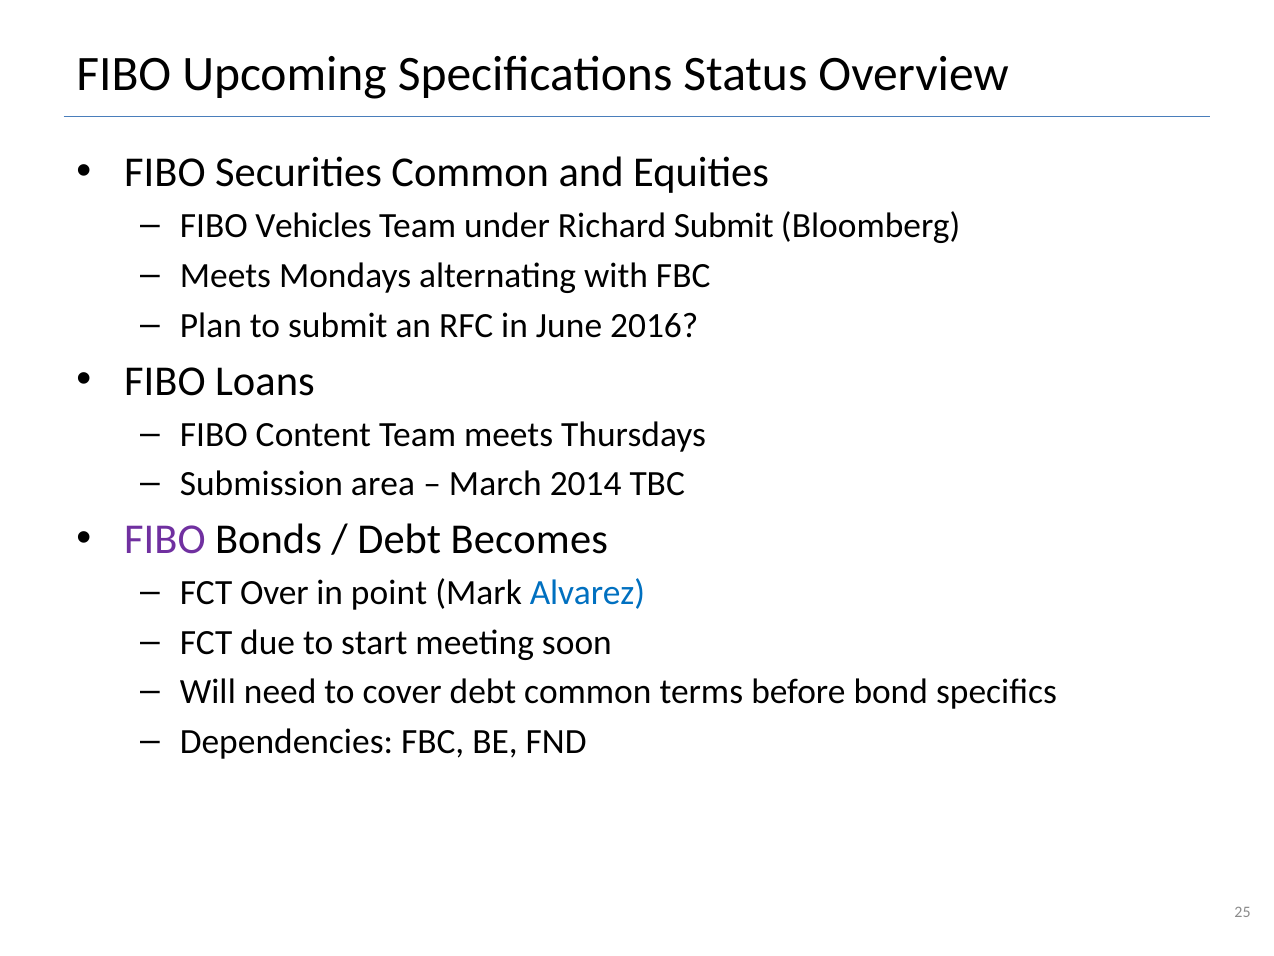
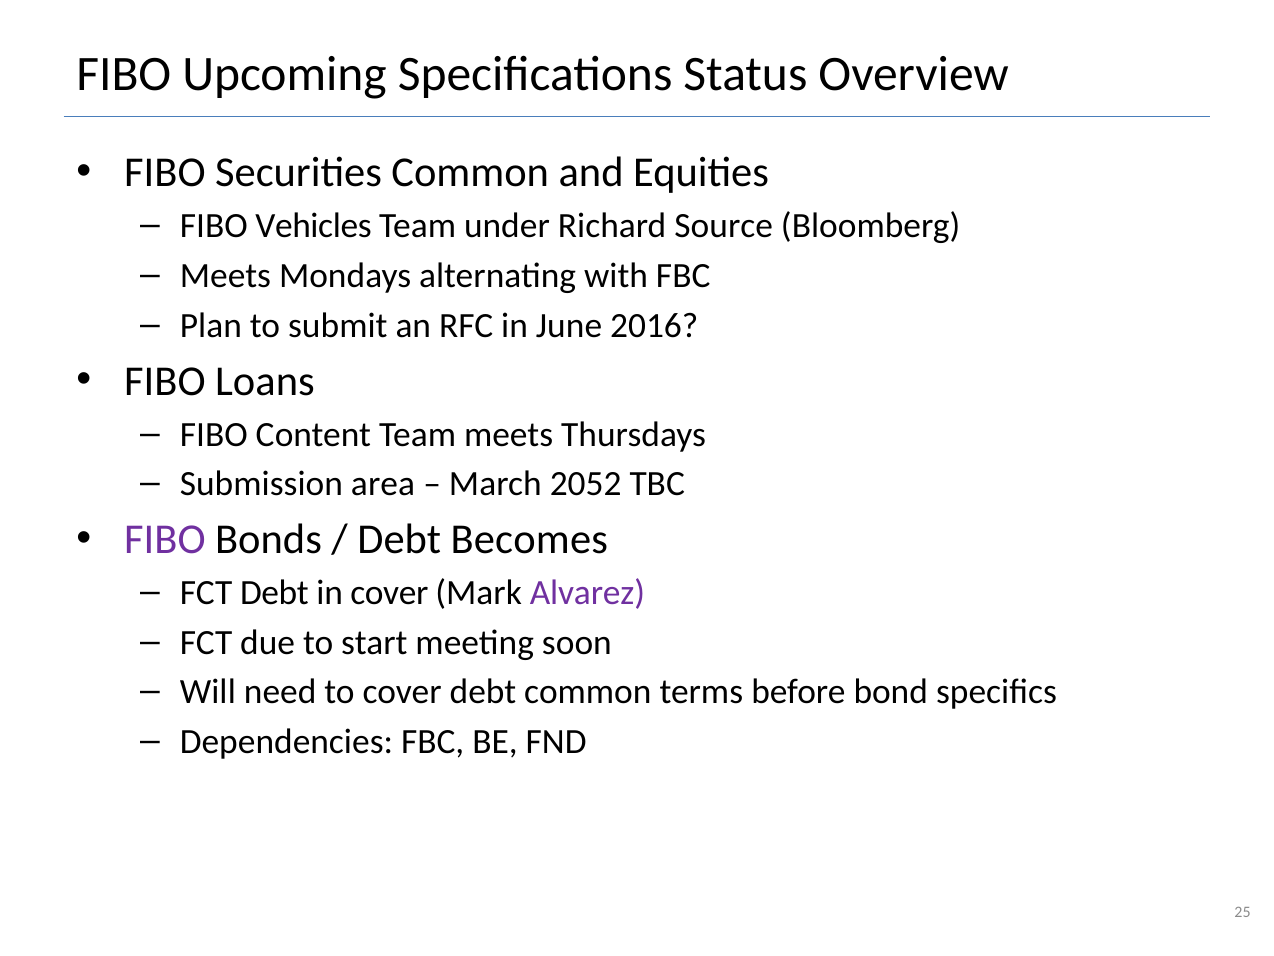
Richard Submit: Submit -> Source (724, 226)
2014: 2014 -> 2052 (586, 484)
FCT Over: Over -> Debt (274, 593)
in point: point -> cover (389, 593)
Alvarez colour: blue -> purple (587, 593)
